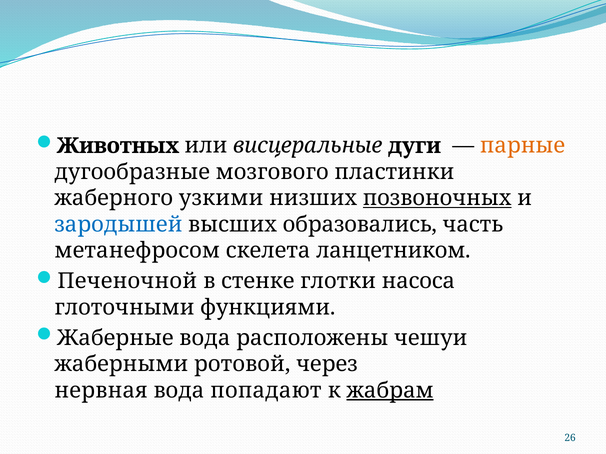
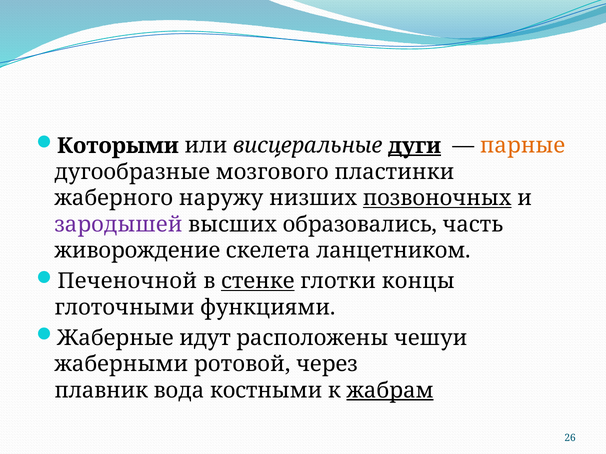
Животных: Животных -> Которыми (118, 146)
дуги underline: none -> present (415, 146)
узкими: узкими -> наружу (221, 198)
зародышей colour: blue -> purple (118, 225)
метанефросом: метанефросом -> живорождение (137, 251)
стенке underline: none -> present (258, 281)
насоса: насоса -> концы (418, 281)
Жаберные вода: вода -> идут (205, 338)
нервная: нервная -> плавник (101, 391)
попадают: попадают -> костными (266, 391)
